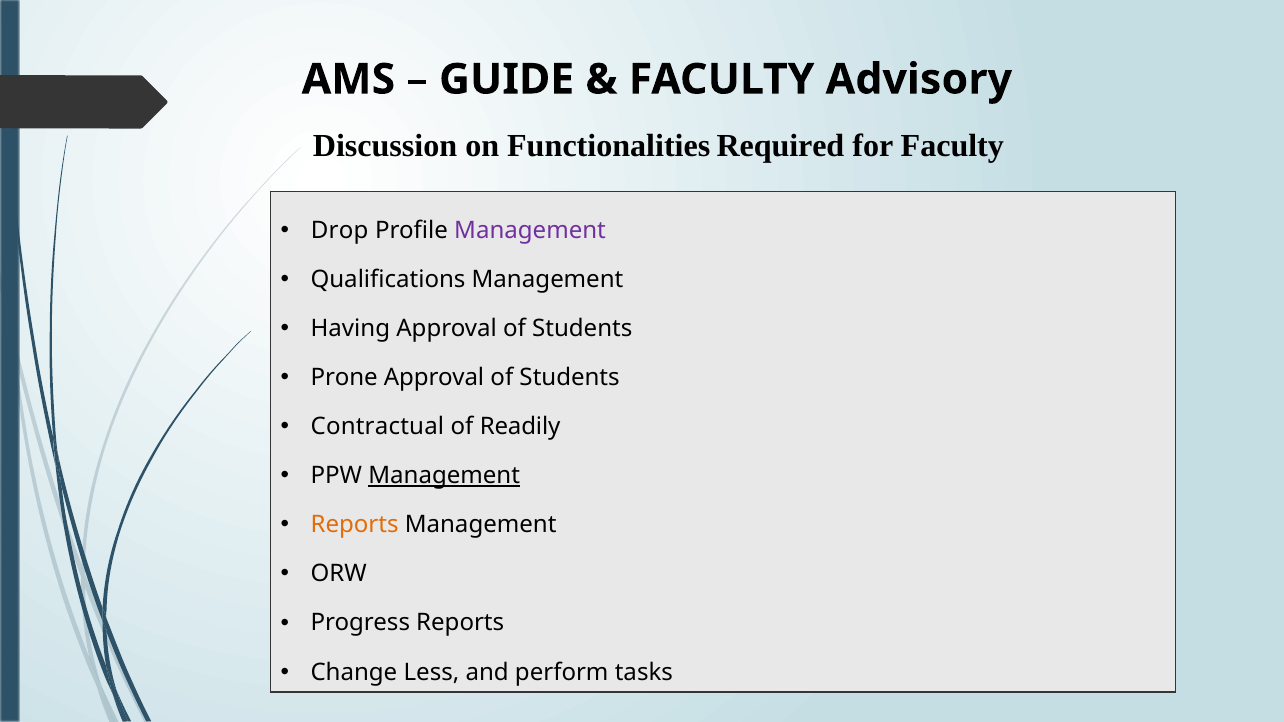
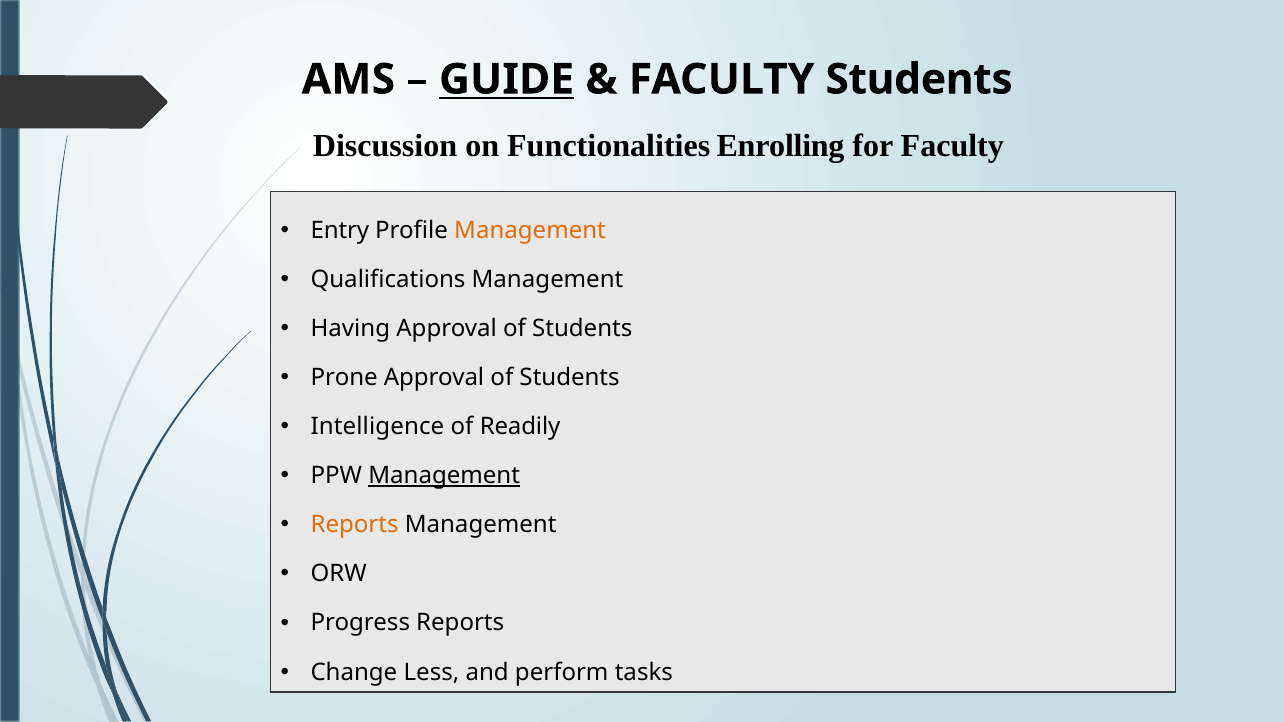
GUIDE underline: none -> present (507, 79)
FACULTY Advisory: Advisory -> Students (919, 79)
Required: Required -> Enrolling (781, 146)
Drop: Drop -> Entry (340, 230)
Management colour: purple -> orange (530, 230)
Contractual: Contractual -> Intelligence (377, 427)
